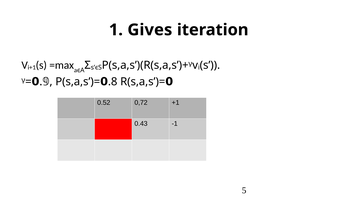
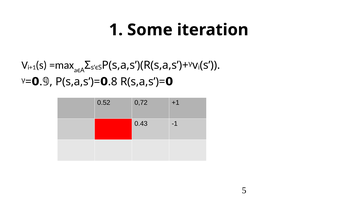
Gives: Gives -> Some (150, 30)
